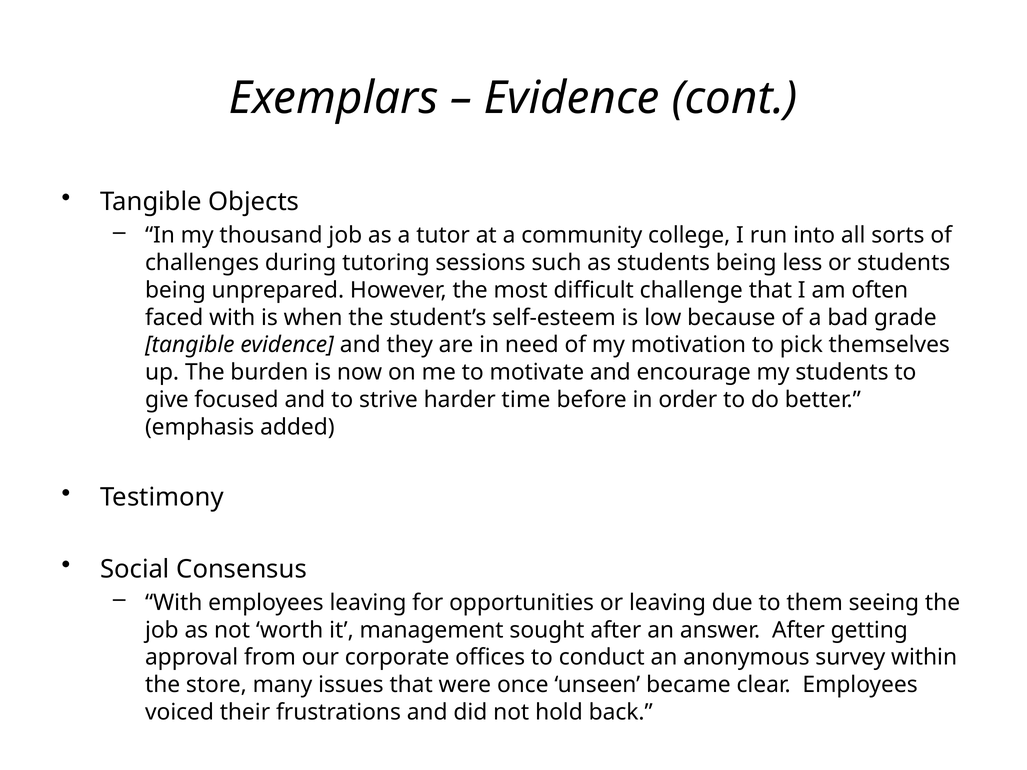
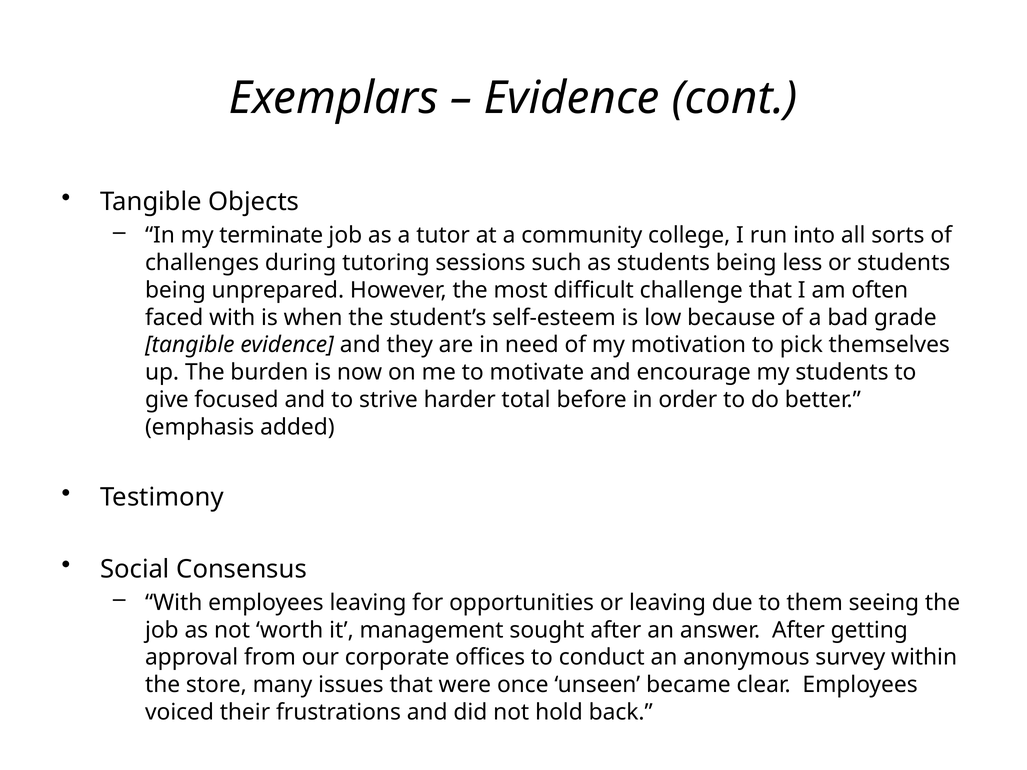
thousand: thousand -> terminate (271, 236)
time: time -> total (526, 400)
